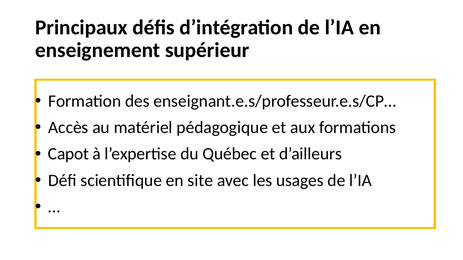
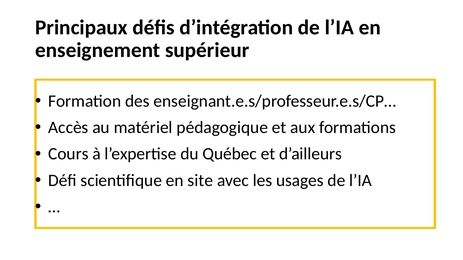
Capot: Capot -> Cours (68, 154)
